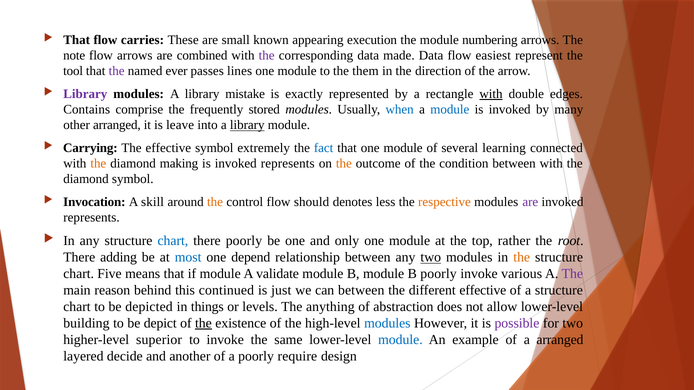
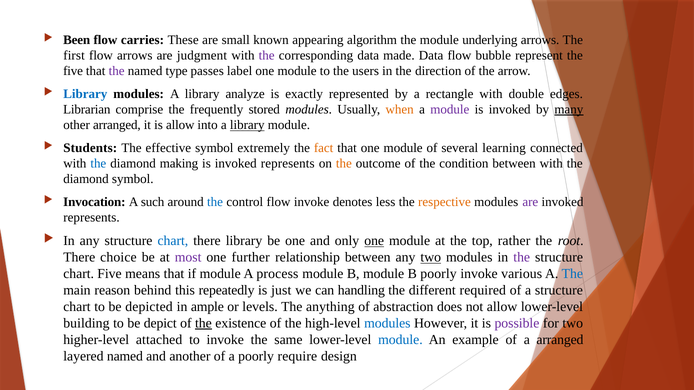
That: That -> Been (77, 40)
execution: execution -> algorithm (372, 40)
numbering: numbering -> underlying (490, 40)
note: note -> first (74, 55)
combined: combined -> judgment (202, 55)
easiest: easiest -> bubble (493, 55)
tool: tool -> five (73, 71)
ever: ever -> type (177, 71)
lines: lines -> label (240, 71)
them: them -> users (366, 71)
Library colour: purple -> blue (85, 94)
mistake: mistake -> analyze (245, 94)
with underline: present -> none (491, 94)
Contains: Contains -> Librarian (87, 110)
when colour: blue -> orange (400, 110)
module colour: blue -> purple (450, 110)
many underline: none -> present (569, 110)
is leave: leave -> allow (180, 125)
Carrying: Carrying -> Students (90, 148)
fact colour: blue -> orange (324, 148)
the colour: orange -> blue (98, 164)
skill: skill -> such (153, 202)
the colour: orange -> blue (215, 202)
flow should: should -> invoke (312, 202)
there poorly: poorly -> library (244, 241)
one underline: none -> present (374, 241)
adding: adding -> choice (118, 258)
most colour: blue -> purple (188, 258)
depend: depend -> further (251, 258)
the colour: orange -> purple (522, 258)
validate: validate -> process (277, 274)
The colour: purple -> blue (572, 274)
continued: continued -> repeatedly (227, 290)
can between: between -> handling (361, 290)
different effective: effective -> required (483, 290)
things: things -> ample (207, 307)
superior: superior -> attached (159, 340)
layered decide: decide -> named (125, 356)
